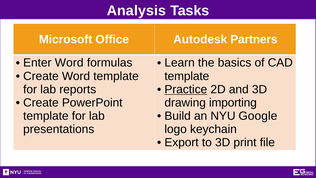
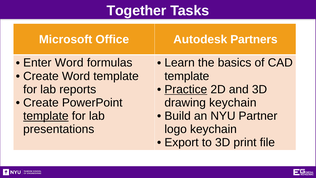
Analysis: Analysis -> Together (137, 11)
drawing importing: importing -> keychain (233, 103)
template underline: none -> present (46, 116)
Google: Google -> Partner (258, 116)
